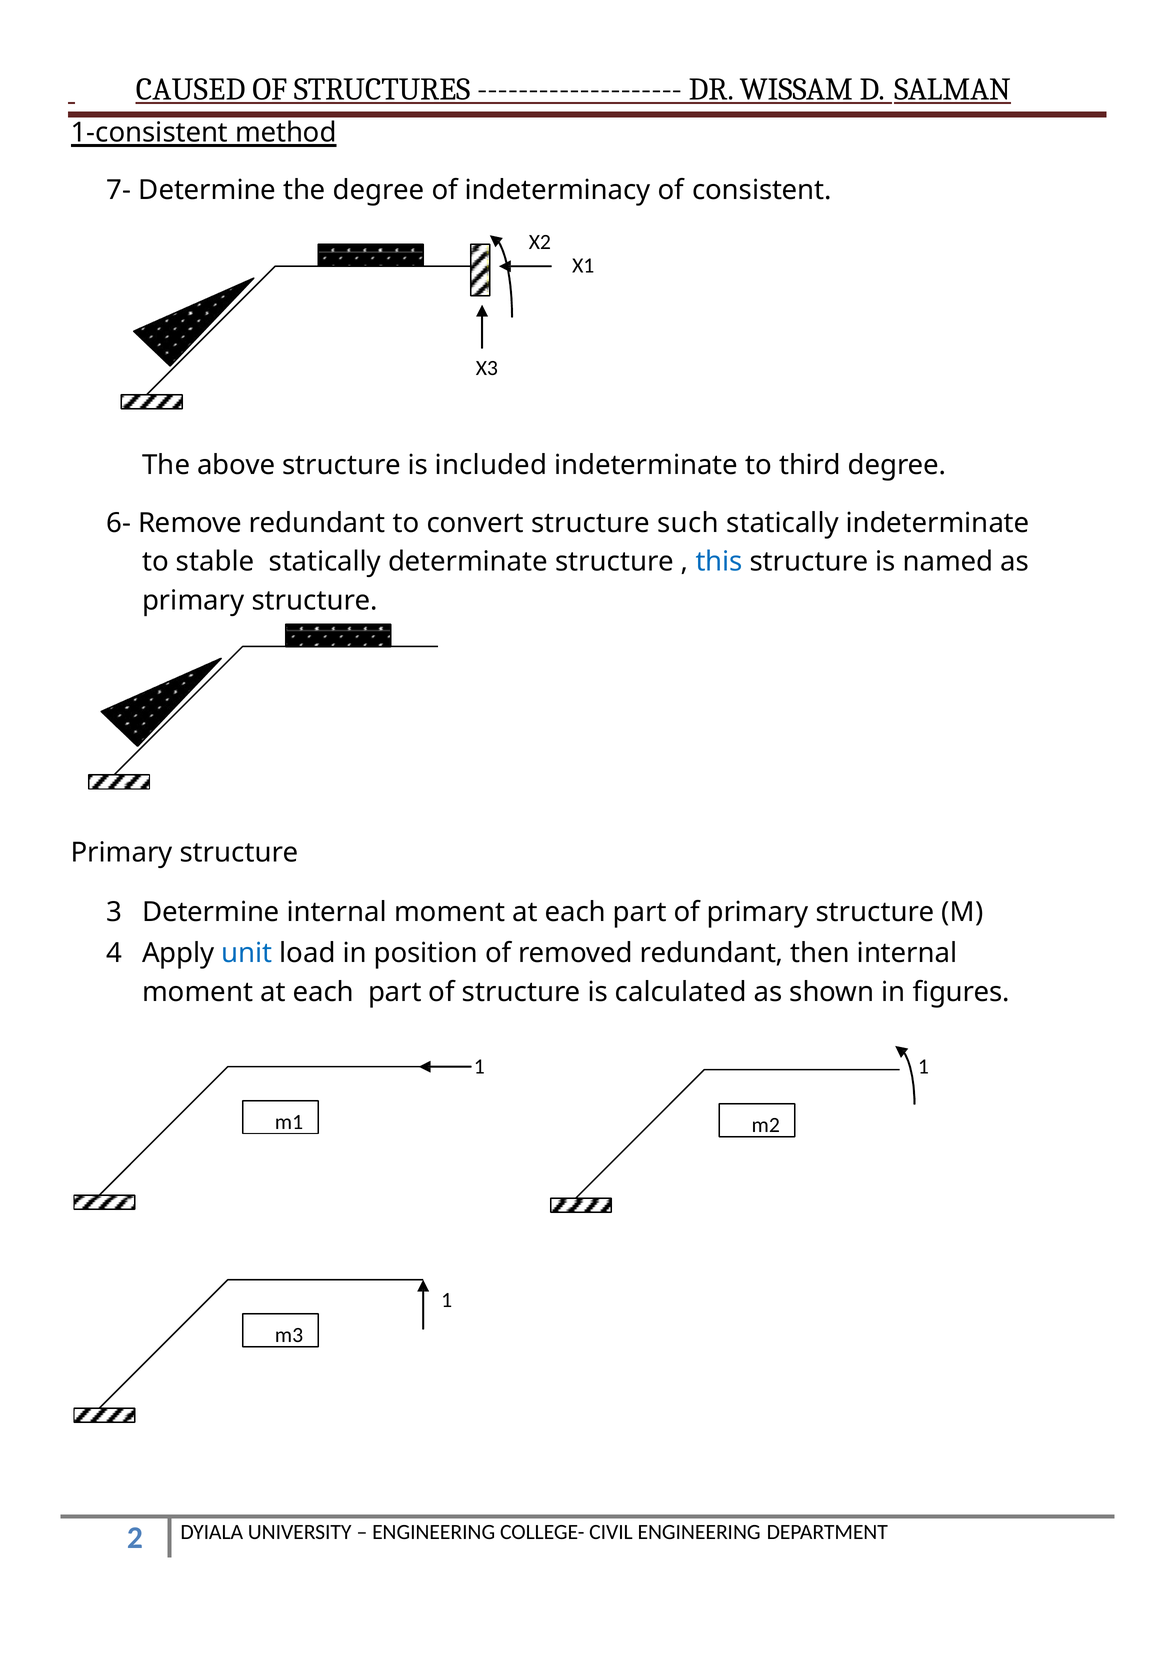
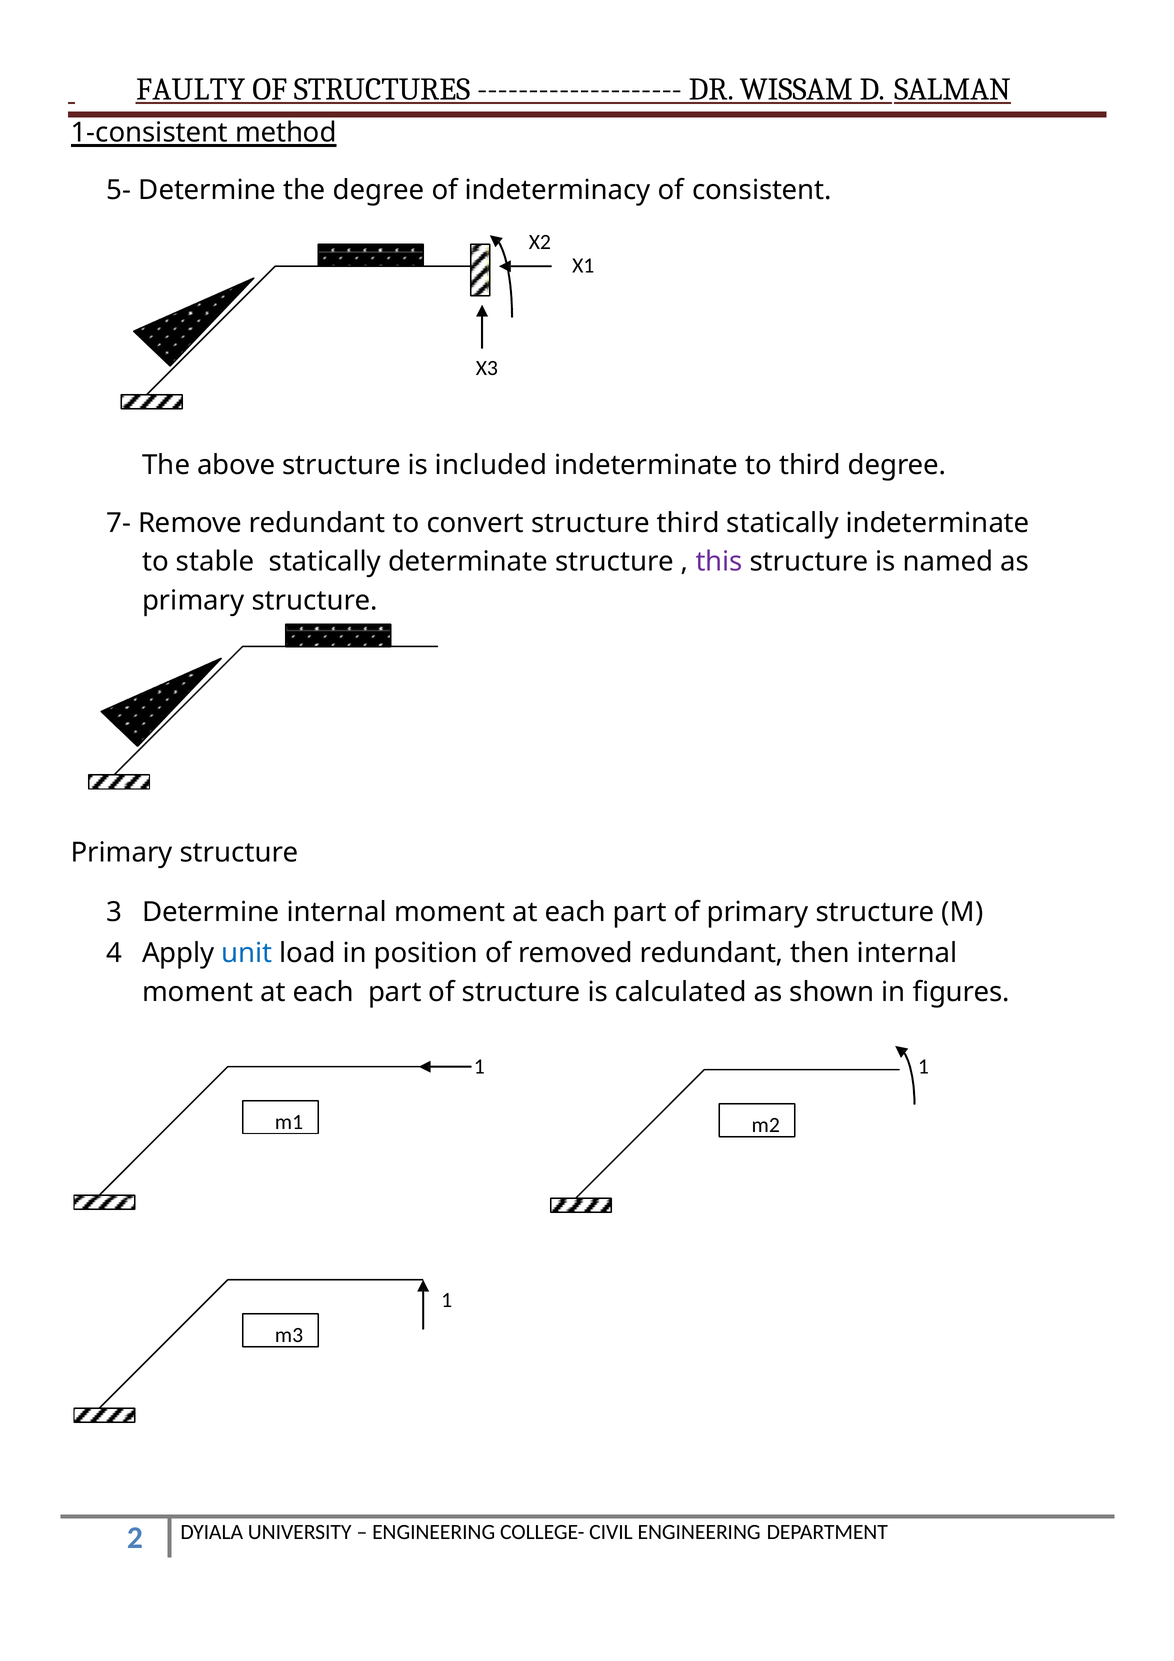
CAUSED: CAUSED -> FAULTY (191, 89)
7-: 7- -> 5- (119, 190)
6-: 6- -> 7- (119, 523)
structure such: such -> third (688, 523)
this colour: blue -> purple (719, 562)
